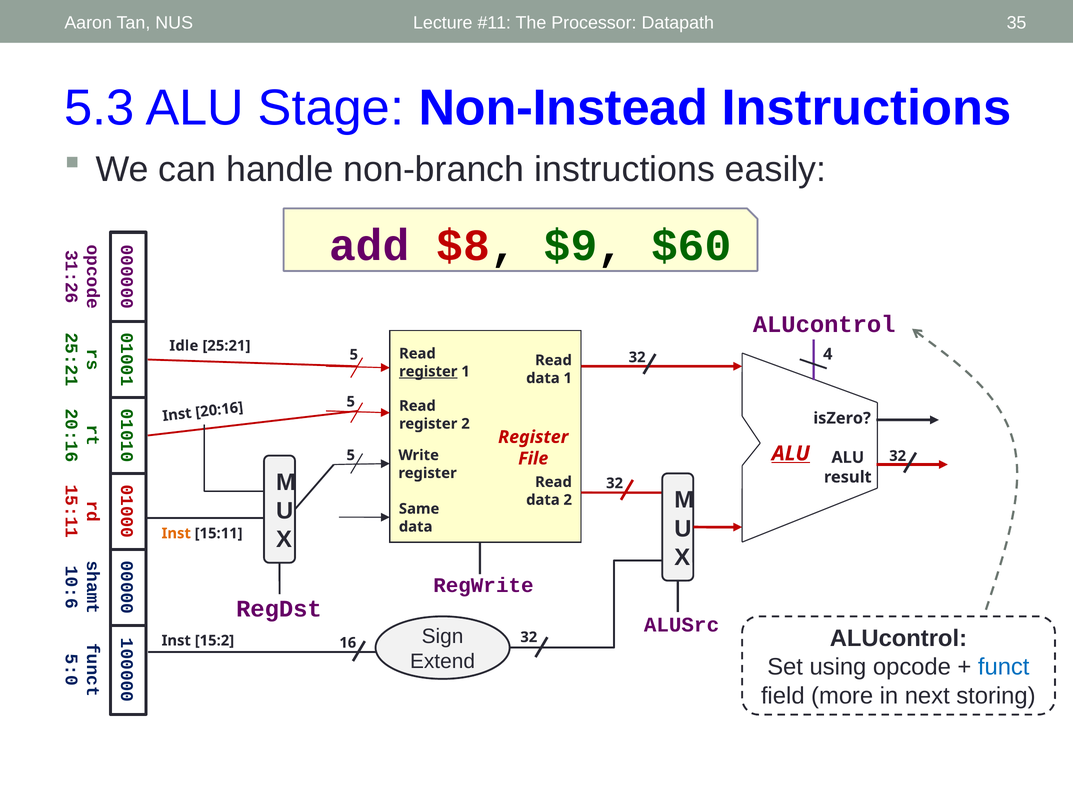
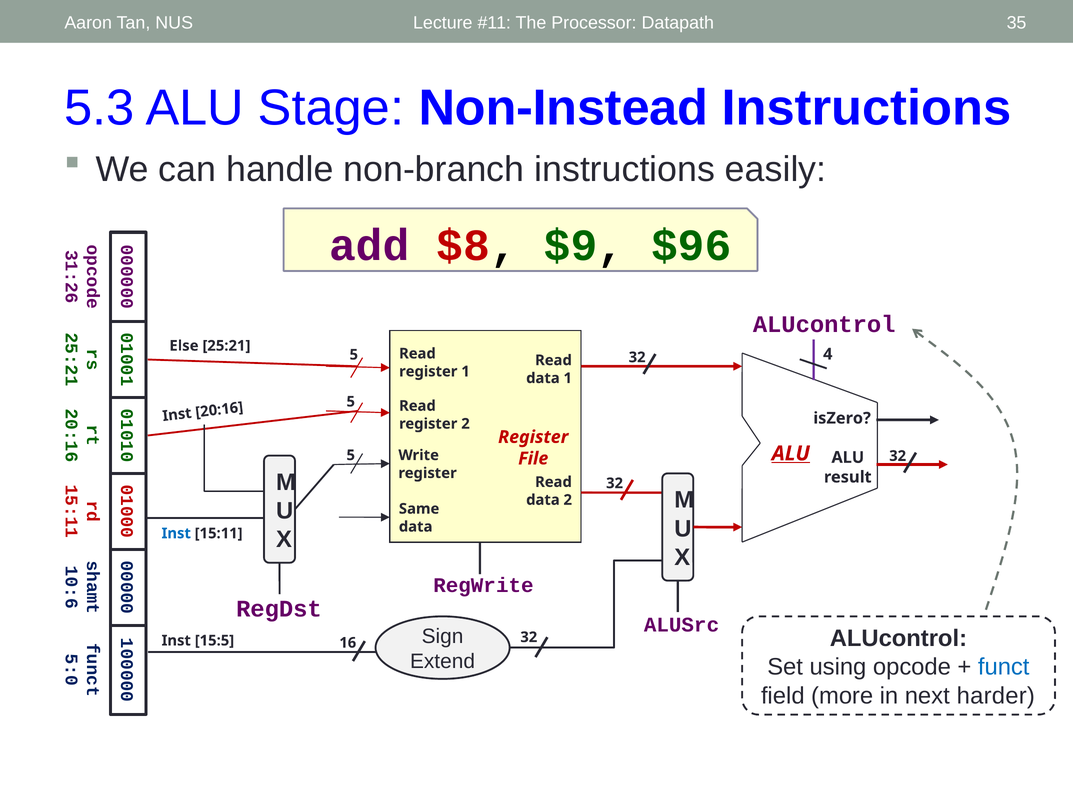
$60: $60 -> $96 (691, 246)
Idle: Idle -> Else (184, 346)
register underline: present -> none (428, 372)
Inst colour: orange -> blue (176, 534)
15:2: 15:2 -> 15:5 (214, 641)
storing: storing -> harder (996, 696)
